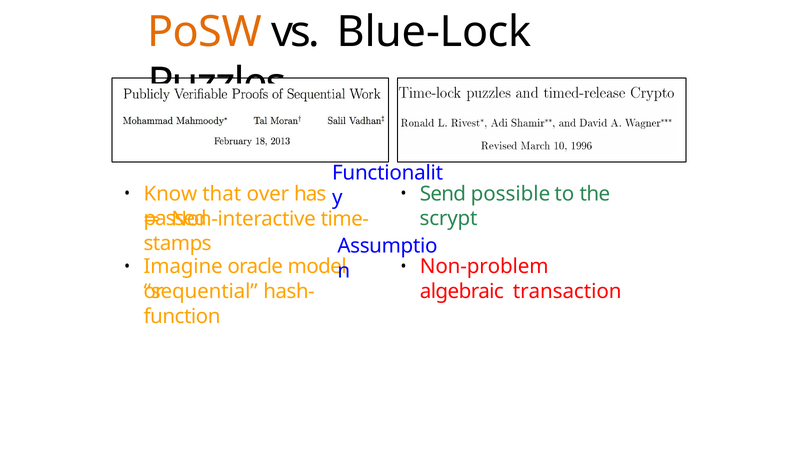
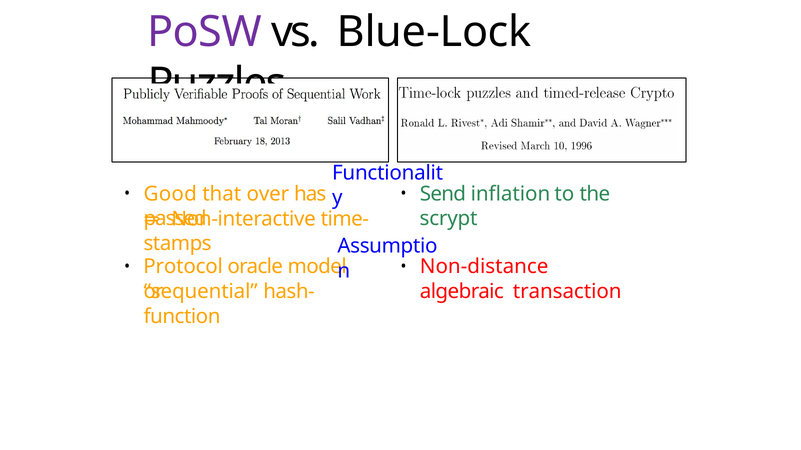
PoSW colour: orange -> purple (205, 32)
Know: Know -> Good (170, 194)
possible: possible -> inflation (510, 194)
Non-problem: Non-problem -> Non-distance (484, 267)
Imagine: Imagine -> Protocol (183, 267)
